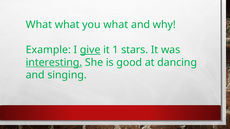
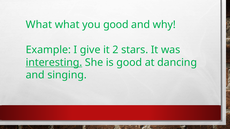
you what: what -> good (116, 25)
give underline: present -> none (90, 50)
1: 1 -> 2 (115, 50)
